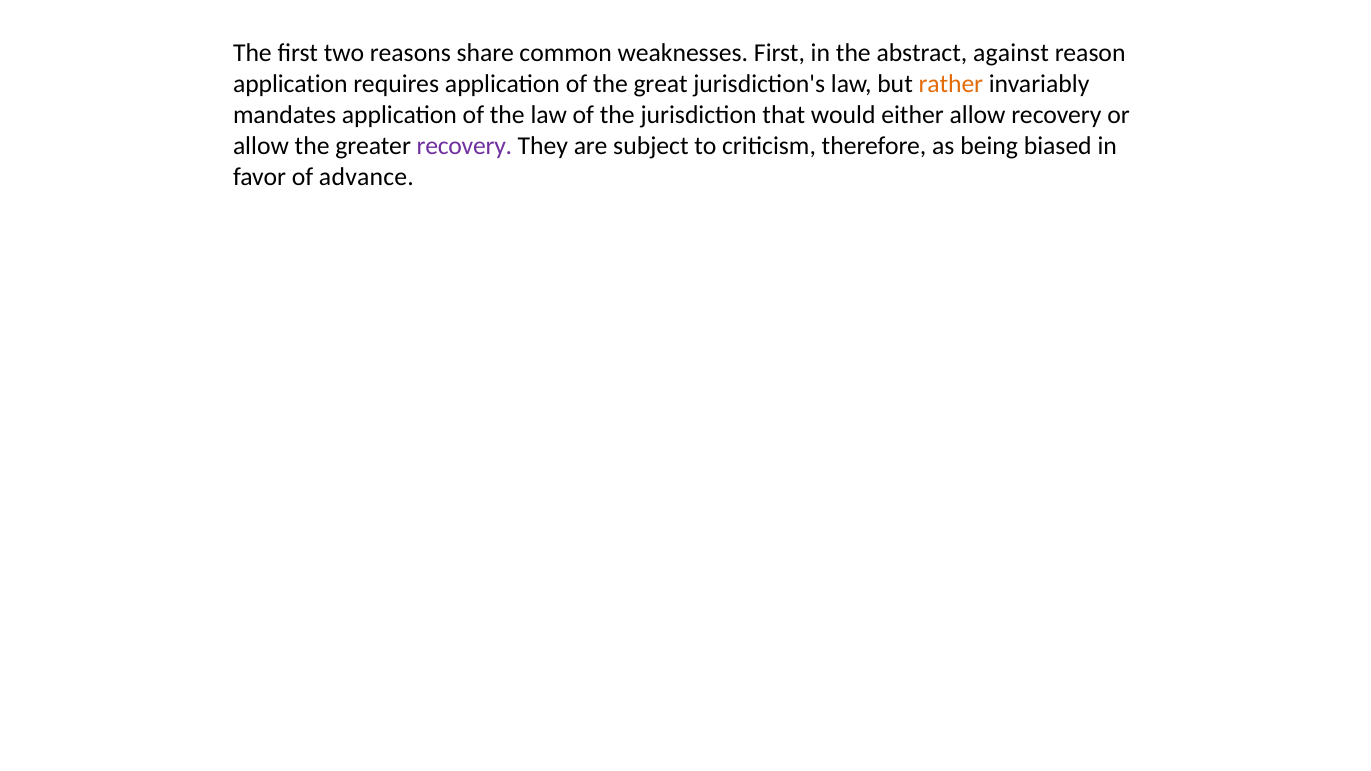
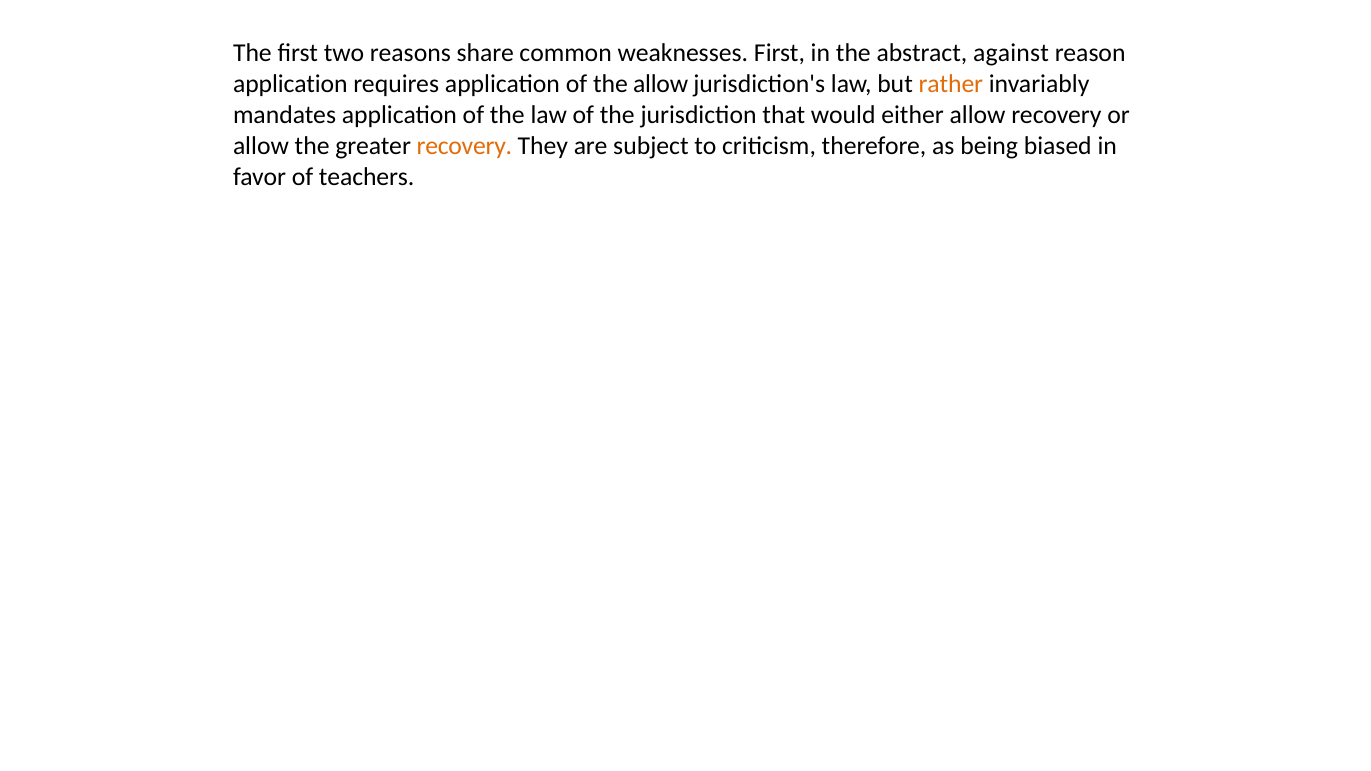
the great: great -> allow (661, 84)
recovery colour: purple -> orange (464, 146)
advance: advance -> teachers (367, 177)
